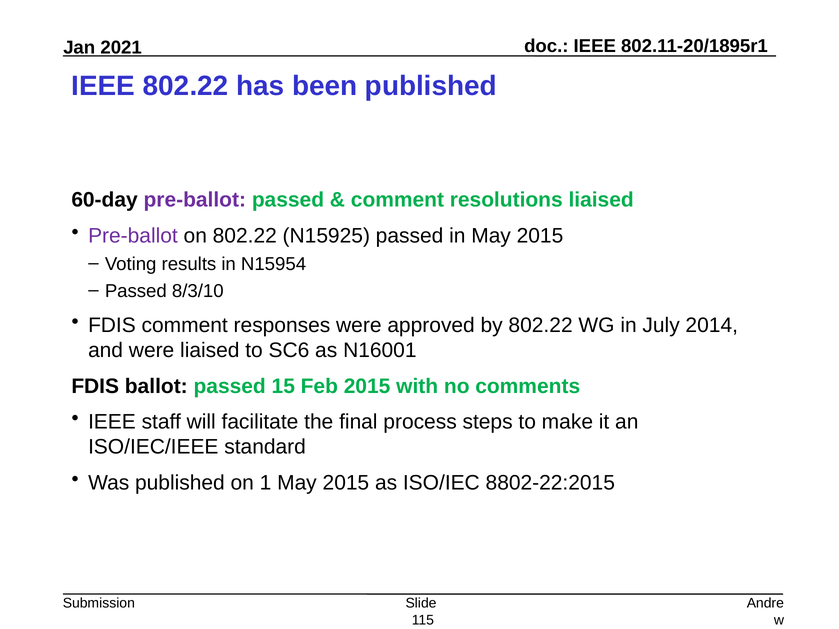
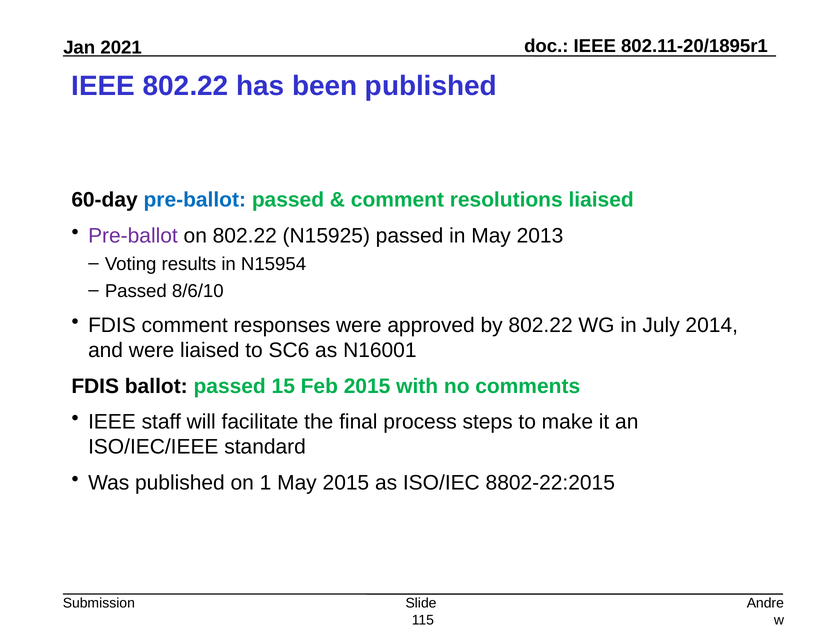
pre-ballot colour: purple -> blue (195, 200)
in May 2015: 2015 -> 2013 (540, 236)
8/3/10: 8/3/10 -> 8/6/10 (198, 291)
